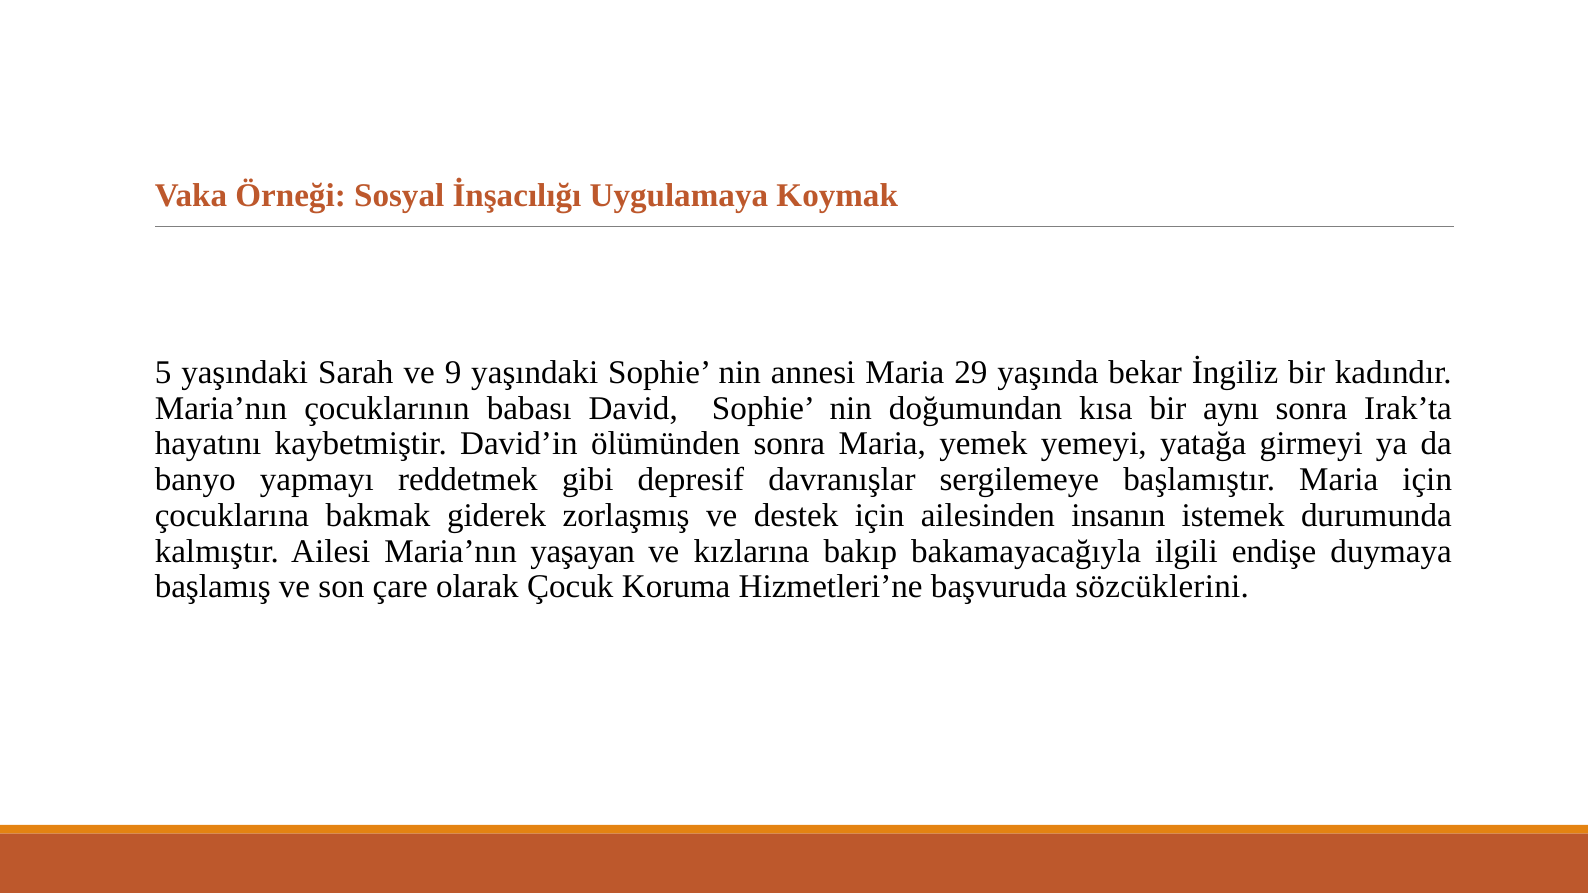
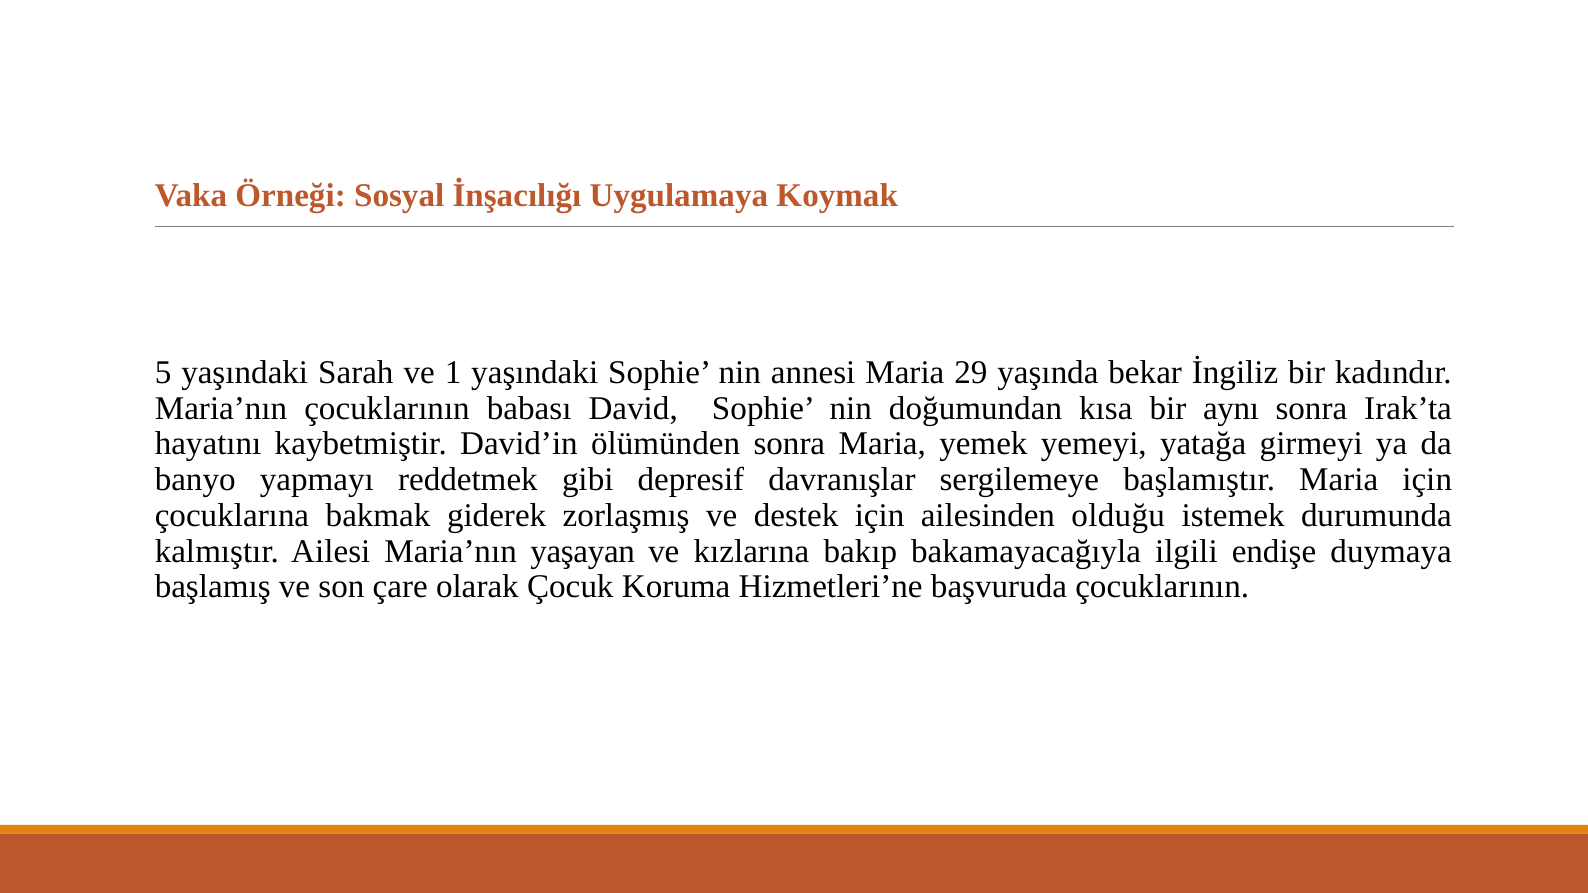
9: 9 -> 1 (453, 373)
insanın: insanın -> olduğu (1118, 516)
başvuruda sözcüklerini: sözcüklerini -> çocuklarının (1162, 587)
